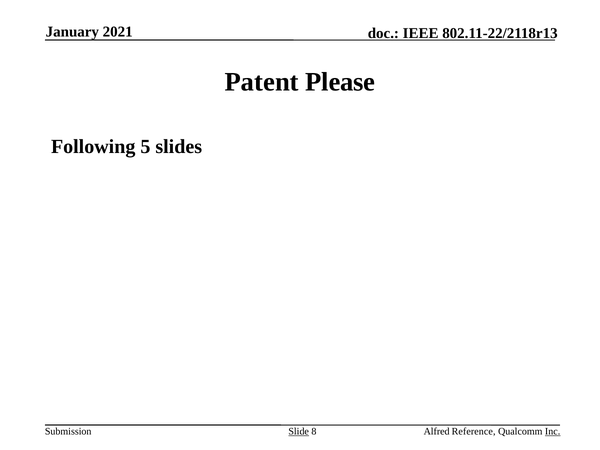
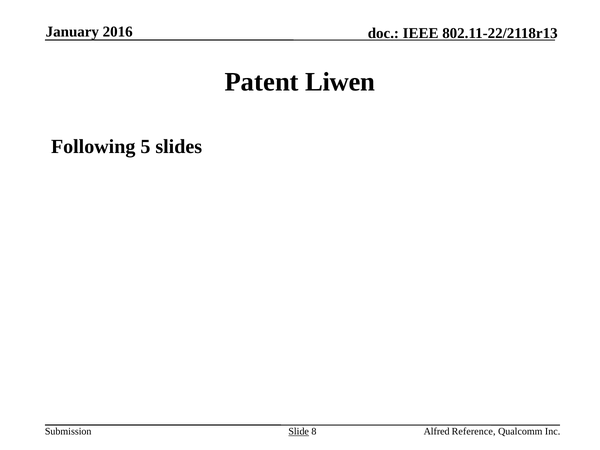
2021: 2021 -> 2016 (118, 32)
Please: Please -> Liwen (340, 82)
Inc underline: present -> none (553, 432)
